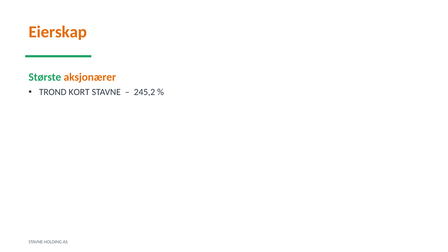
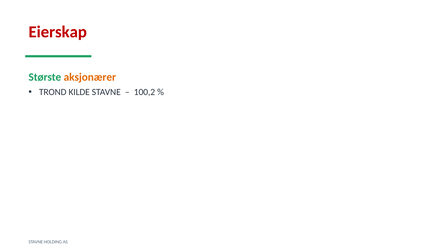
Eierskap colour: orange -> red (58, 32)
KORT: KORT -> KILDE (79, 92)
245,2: 245,2 -> 100,2 (144, 92)
